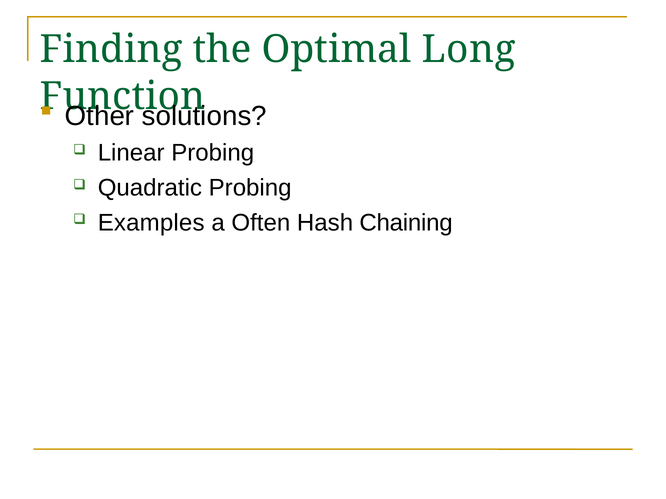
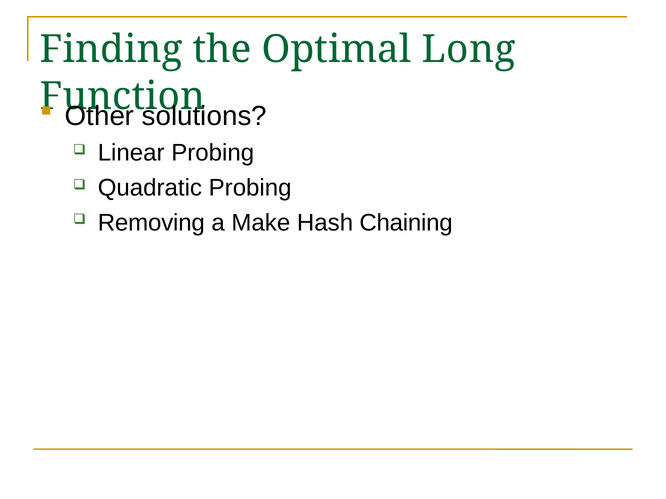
Examples: Examples -> Removing (151, 223)
Often: Often -> Make (261, 223)
